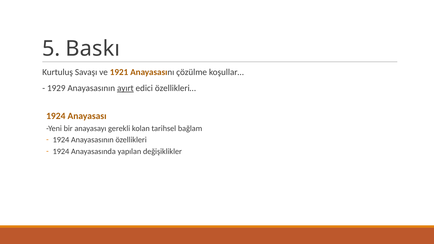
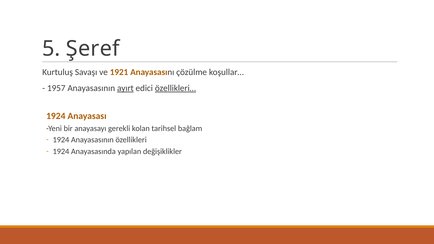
Baskı: Baskı -> Şeref (93, 49)
1929: 1929 -> 1957 (56, 88)
özellikleri… underline: none -> present (175, 88)
